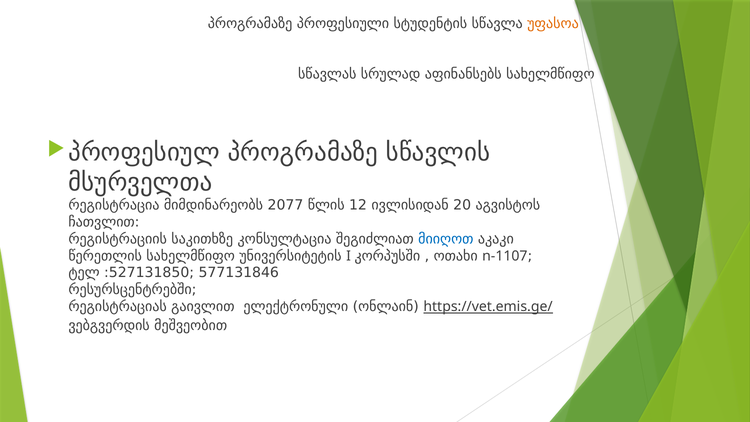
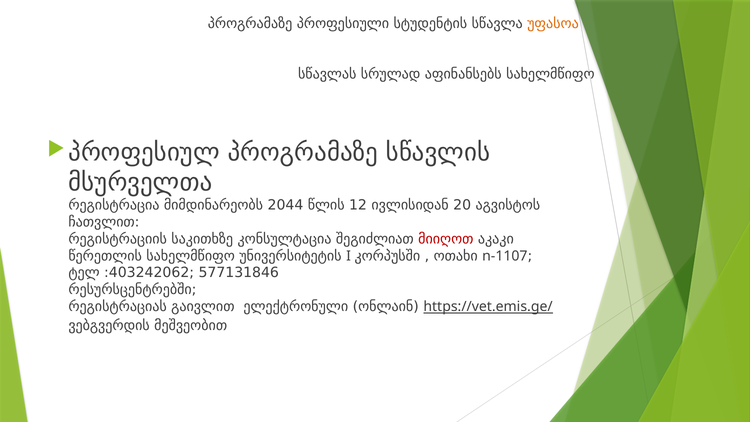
2077: 2077 -> 2044 (285, 205)
მიიღოთ colour: blue -> red (446, 239)
:527131850: :527131850 -> :403242062 (149, 273)
